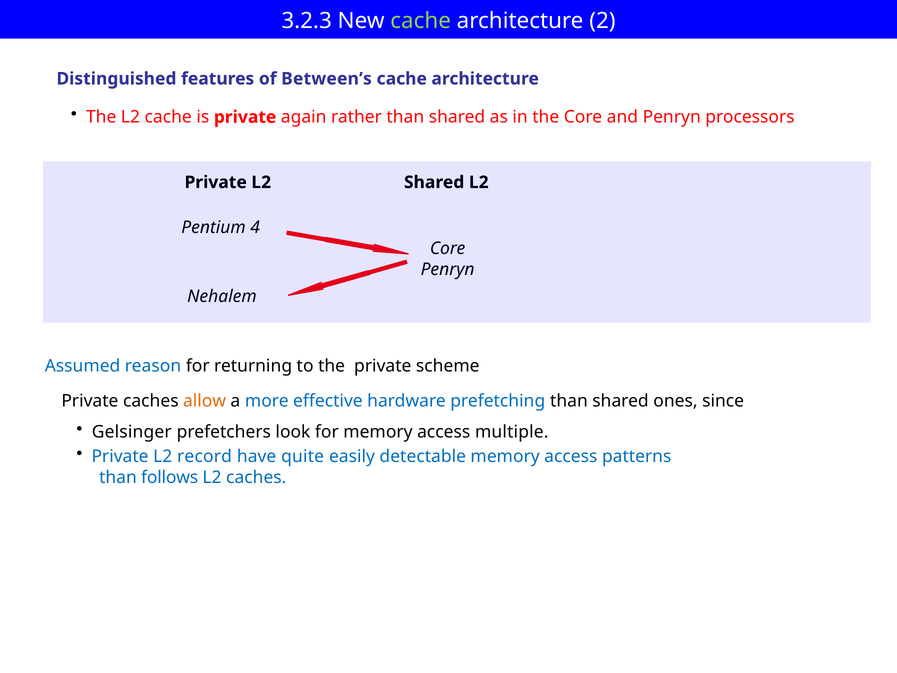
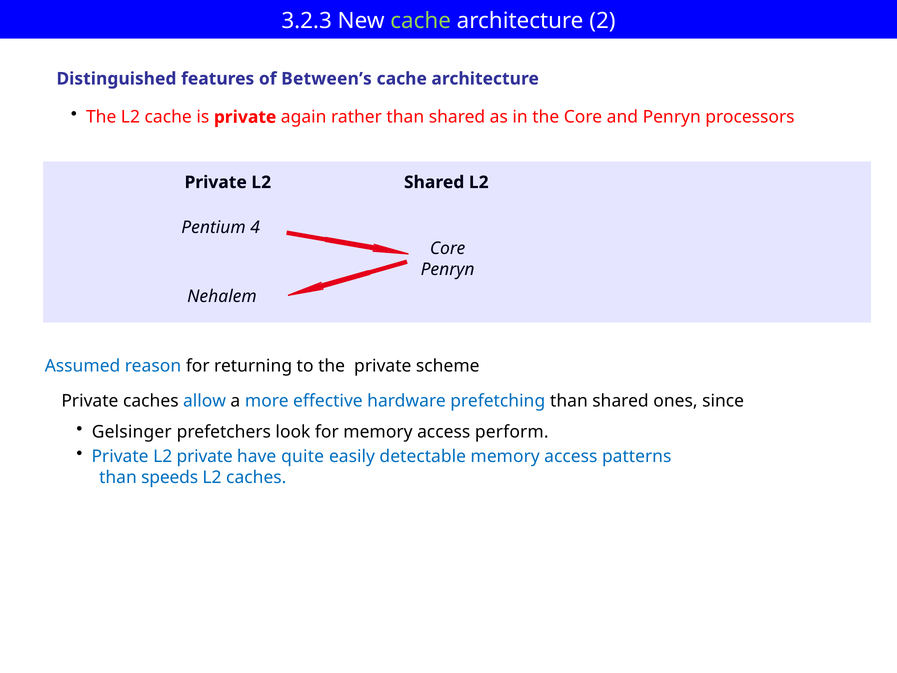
allow colour: orange -> blue (205, 401)
multiple: multiple -> perform (512, 432)
L2 record: record -> private (205, 456)
follows: follows -> speeds (170, 477)
